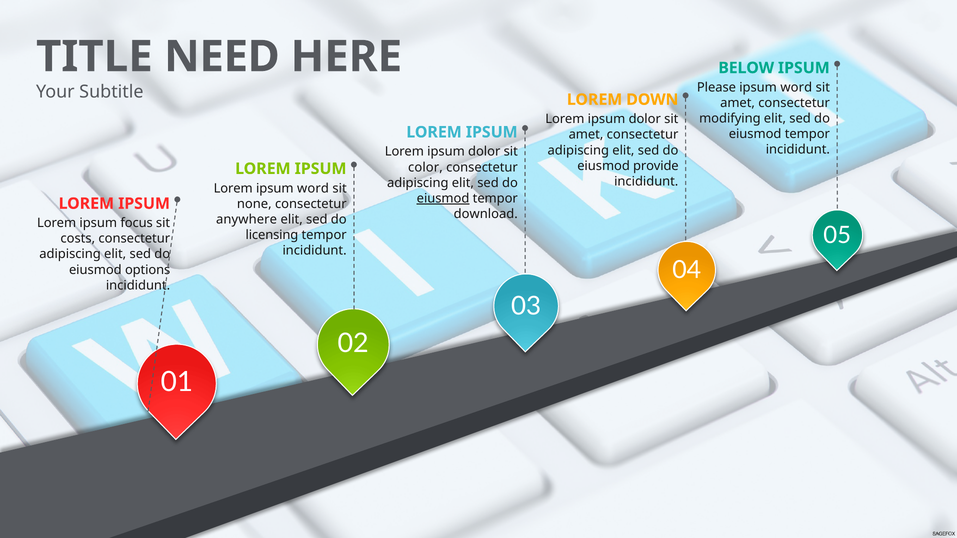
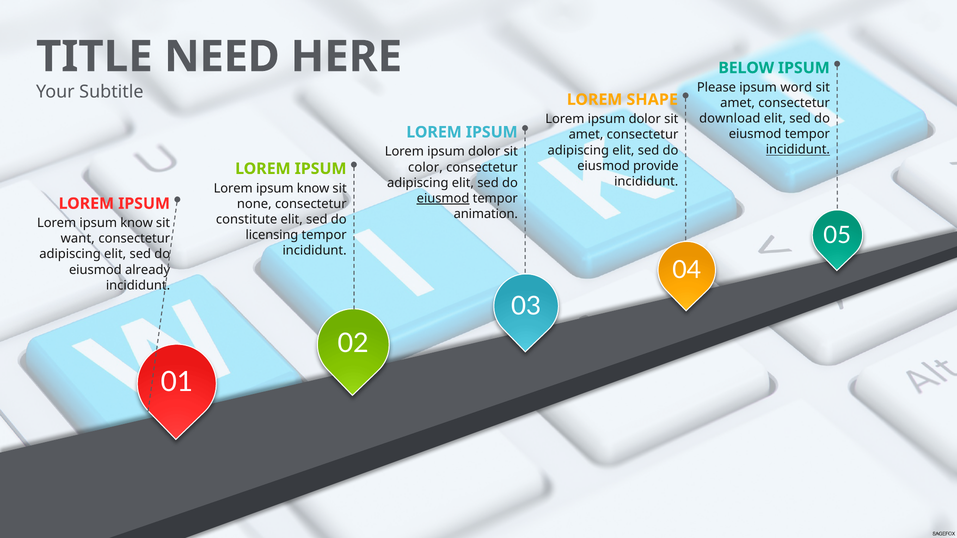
DOWN: DOWN -> SHAPE (652, 100)
modifying: modifying -> download (730, 119)
incididunt underline: none -> present (798, 150)
word: word -> know (313, 188)
download: download -> animation (486, 214)
anywhere: anywhere -> constitute (247, 219)
focus: focus -> know (137, 223)
costs: costs -> want (78, 239)
options: options -> already (148, 270)
